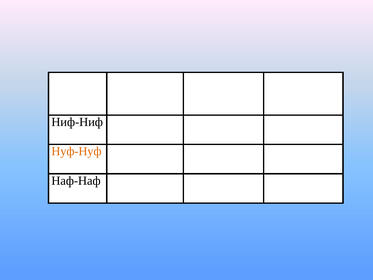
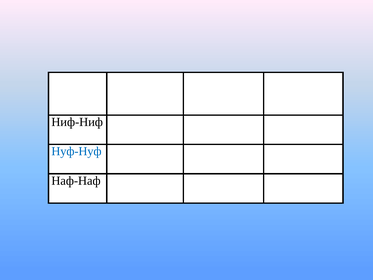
Нуф-Нуф colour: orange -> blue (76, 151)
